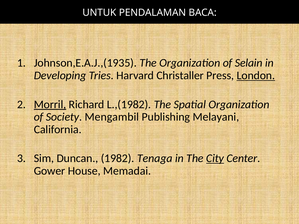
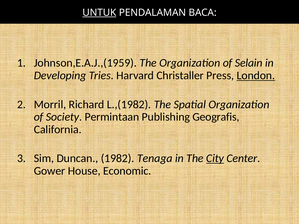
UNTUK underline: none -> present (99, 13)
Johnson,E.A.J.,(1935: Johnson,E.A.J.,(1935 -> Johnson,E.A.J.,(1959 (85, 63)
Morril underline: present -> none (50, 104)
Mengambil: Mengambil -> Permintaan (112, 117)
Melayani: Melayani -> Geografis (216, 117)
Memadai: Memadai -> Economic (127, 171)
